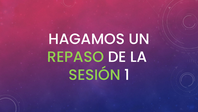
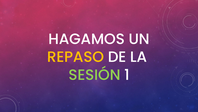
REPASO colour: light green -> yellow (76, 57)
